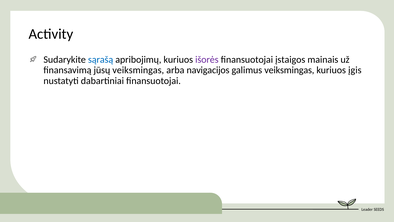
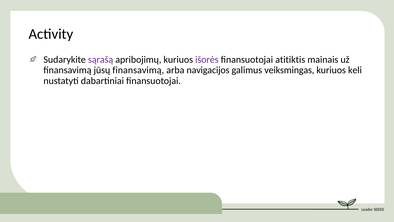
sąrašą colour: blue -> purple (101, 59)
įstaigos: įstaigos -> atitiktis (290, 59)
jūsų veiksmingas: veiksmingas -> finansavimą (138, 70)
įgis: įgis -> keli (355, 70)
